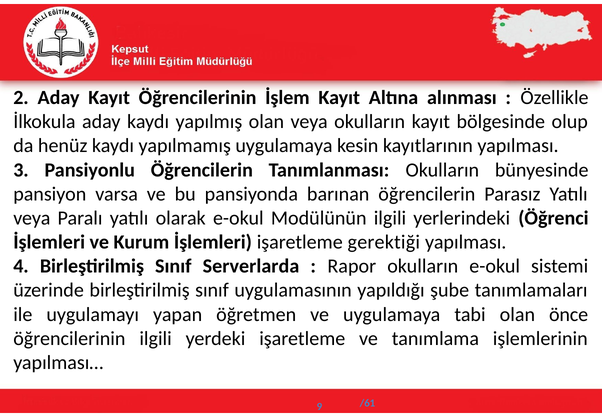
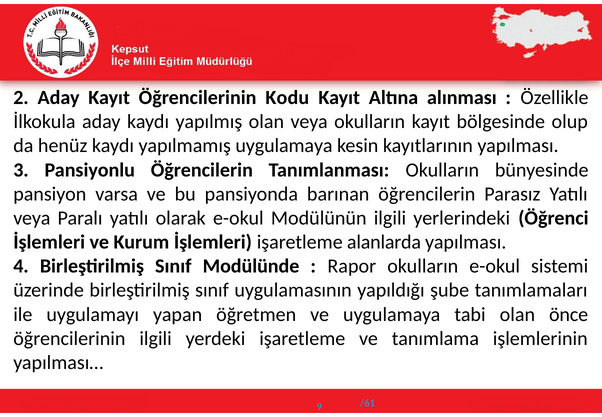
İşlem: İşlem -> Kodu (287, 98)
gerektiği: gerektiği -> alanlarda (384, 242)
Serverlarda: Serverlarda -> Modülünde (251, 266)
